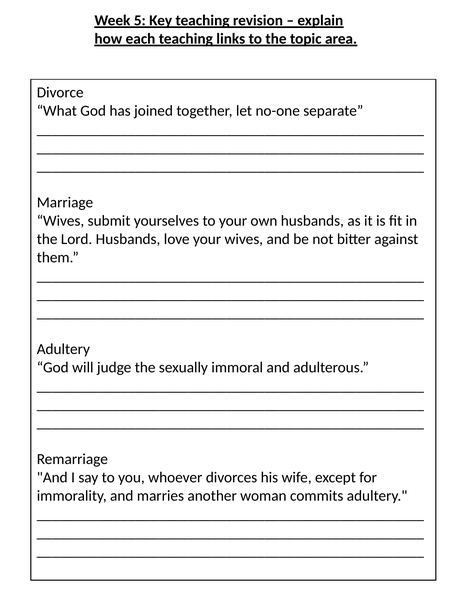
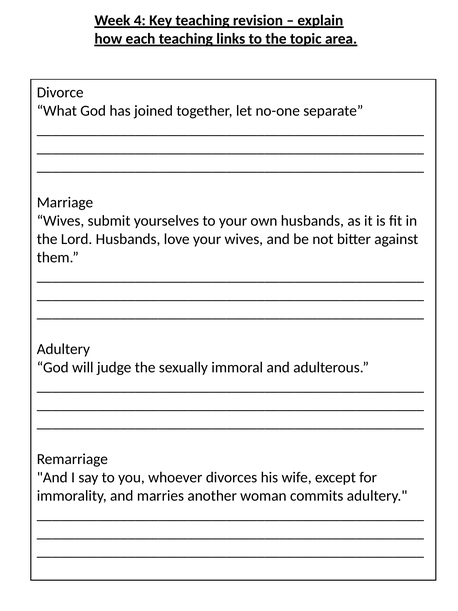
5: 5 -> 4 (140, 20)
